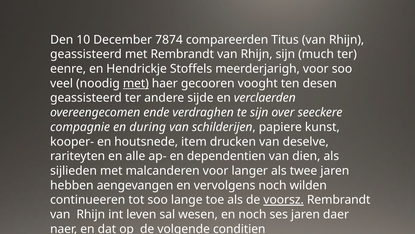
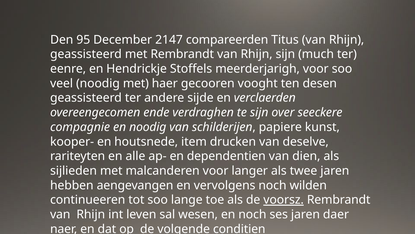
10: 10 -> 95 (83, 40)
7874: 7874 -> 2147 (169, 40)
met underline: present -> none (136, 83)
en during: during -> noodig (148, 127)
